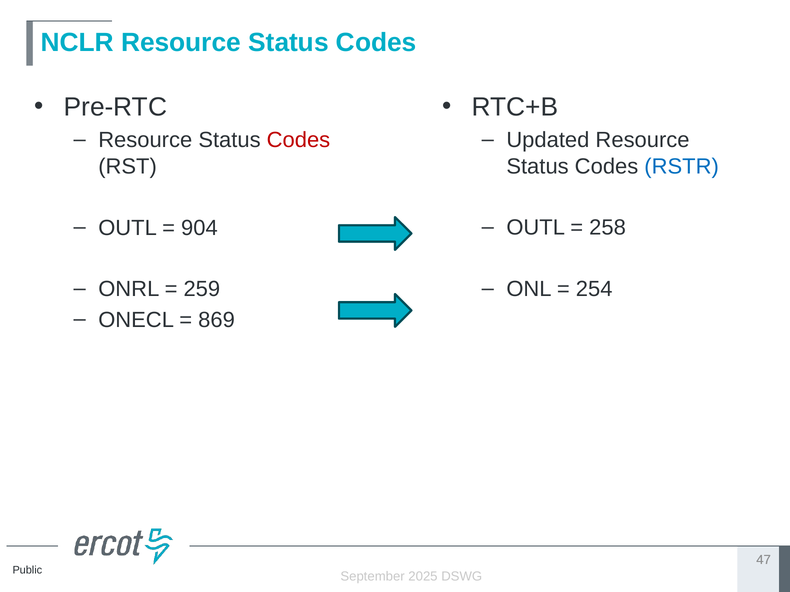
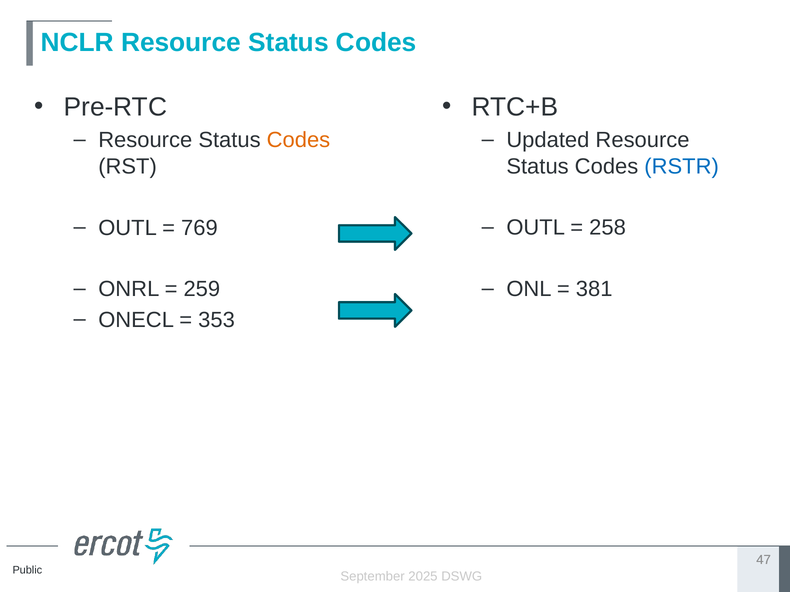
Codes colour: red -> orange (298, 140)
904: 904 -> 769 (199, 228)
254: 254 -> 381 (594, 289)
869: 869 -> 353 (217, 320)
